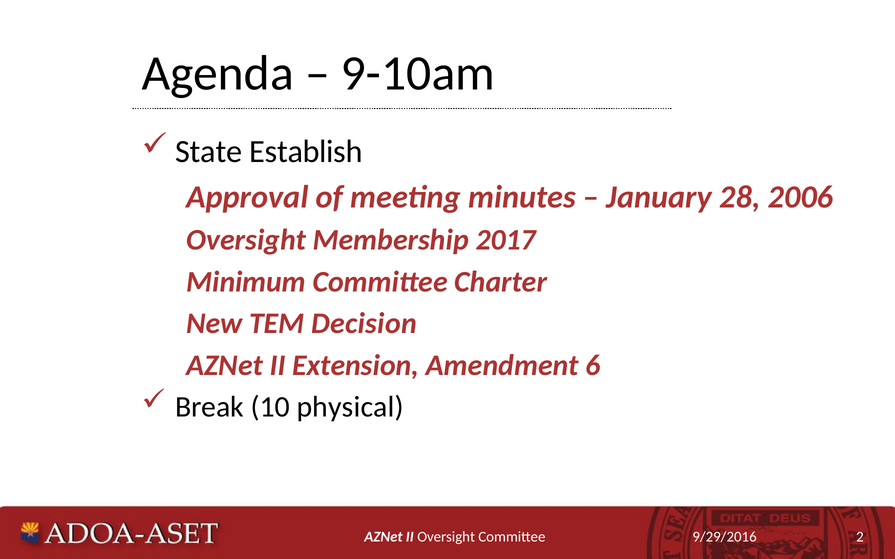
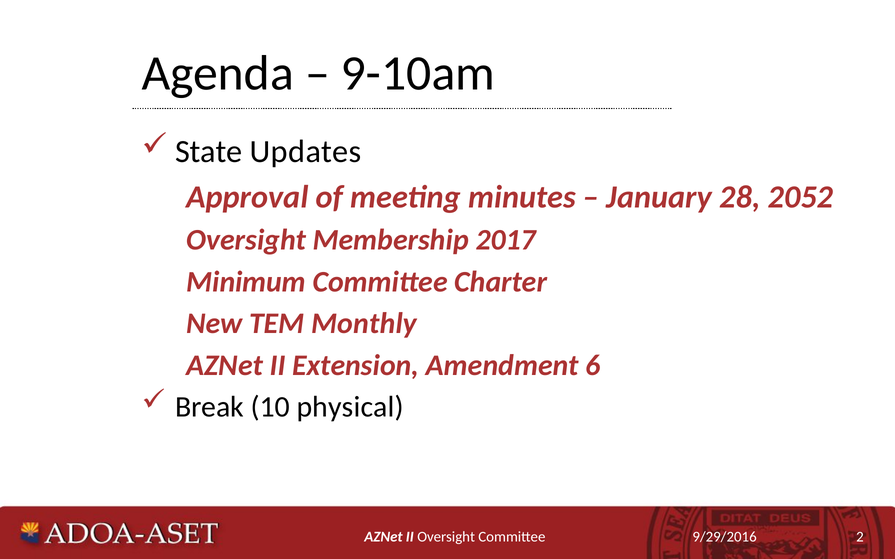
Establish: Establish -> Updates (306, 152)
2006: 2006 -> 2052 (801, 197)
Decision: Decision -> Monthly (364, 324)
